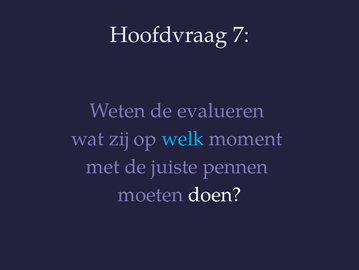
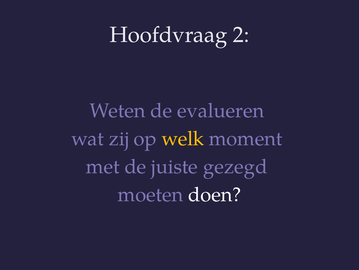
7: 7 -> 2 (241, 35)
welk colour: light blue -> yellow (183, 139)
pennen: pennen -> gezegd (235, 166)
